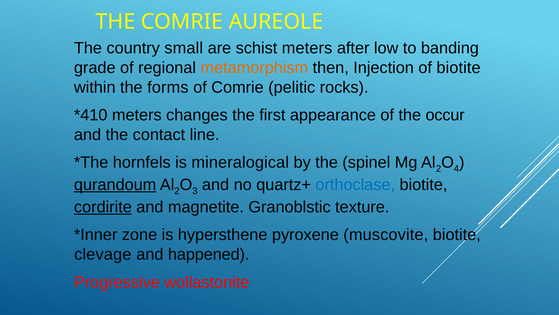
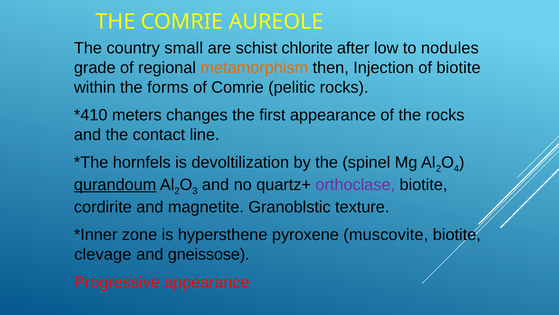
schist meters: meters -> chlorite (307, 48)
banding: banding -> nodules (450, 48)
the occur: occur -> rocks (445, 115)
mineralogical: mineralogical -> devoltilization (240, 162)
orthoclase colour: blue -> purple (355, 185)
cordirite underline: present -> none (103, 207)
happened: happened -> gneissose (209, 254)
Progressive wollastonite: wollastonite -> appearance (207, 282)
